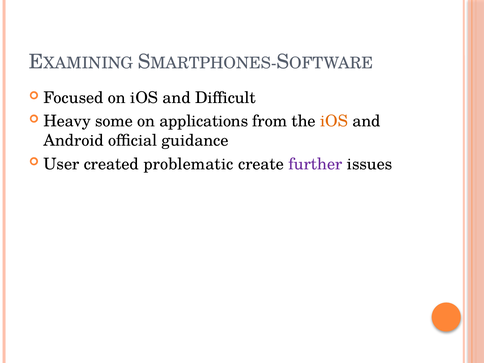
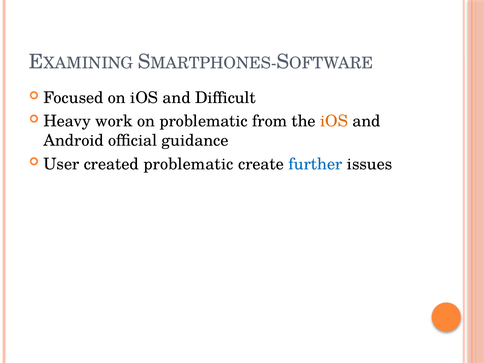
some: some -> work (114, 121)
on applications: applications -> problematic (204, 121)
further colour: purple -> blue (315, 164)
